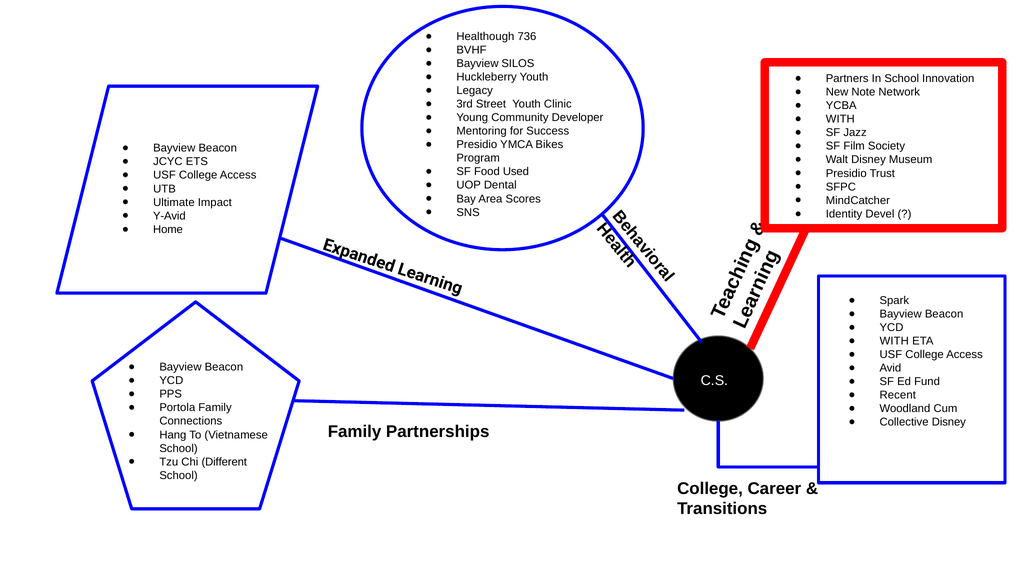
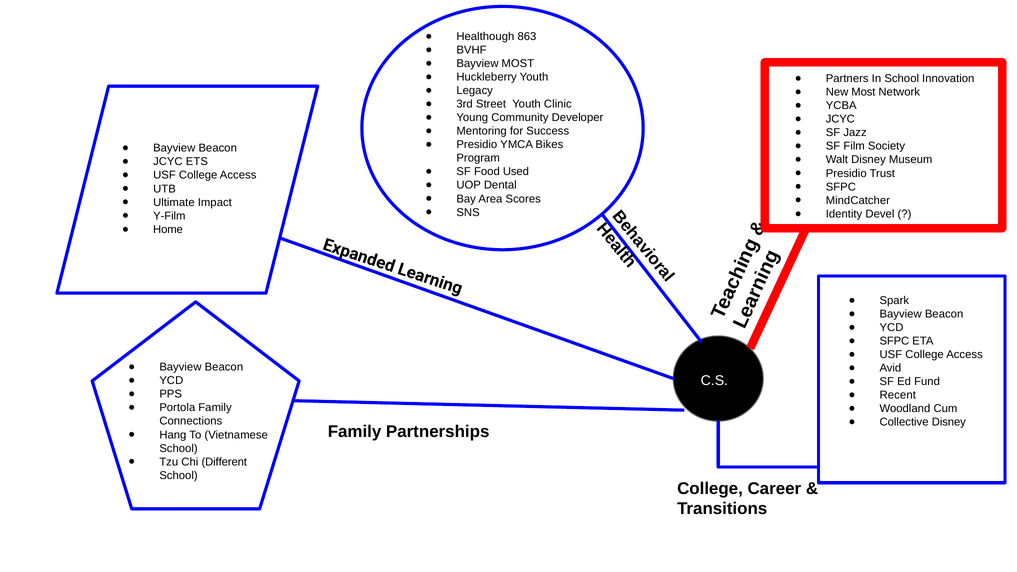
736: 736 -> 863 (527, 36)
Bayview SILOS: SILOS -> MOST (518, 64)
New Note: Note -> Most (863, 92)
WITH: WITH -> JCYC (840, 119)
Y-Avid: Y-Avid -> Y-Film (169, 216)
WITH: WITH -> SFPC (894, 341)
